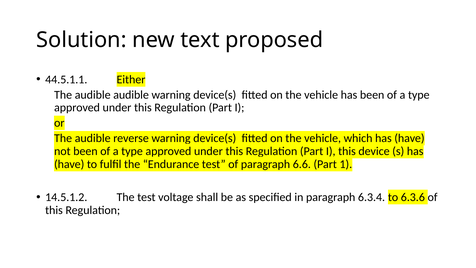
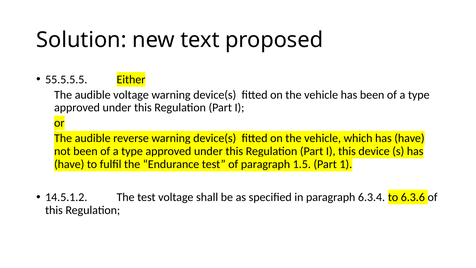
44.5.1.1: 44.5.1.1 -> 55.5.5.5 (66, 79)
audible audible: audible -> voltage (131, 95)
6.6: 6.6 -> 1.5 (302, 164)
